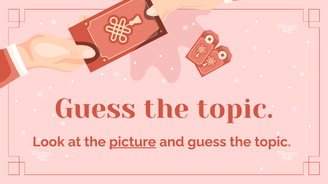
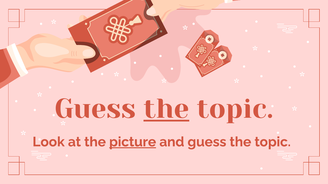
the underline: none -> present (166, 109)
